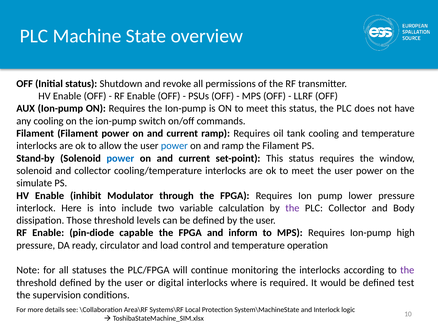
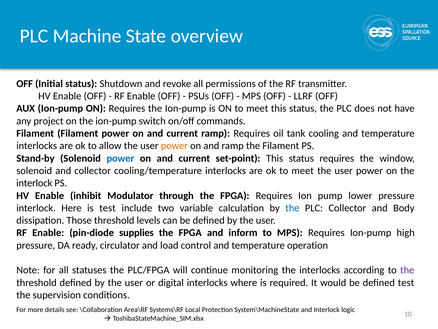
any cooling: cooling -> project (49, 121)
power colour: blue -> orange (174, 146)
simulate: simulate -> interlock (34, 183)
is into: into -> test (108, 208)
the colour: purple -> blue (292, 208)
capable: capable -> supplies (136, 233)
